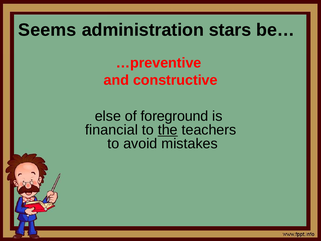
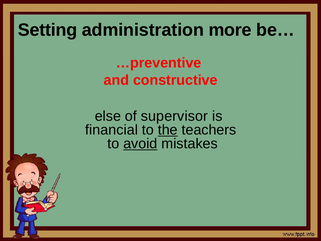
Seems: Seems -> Setting (47, 30)
stars: stars -> more (230, 30)
foreground: foreground -> supervisor (174, 116)
avoid underline: none -> present (140, 144)
